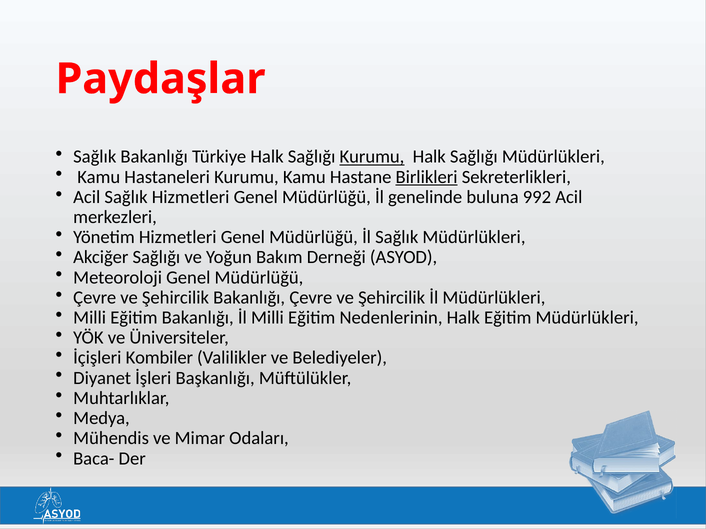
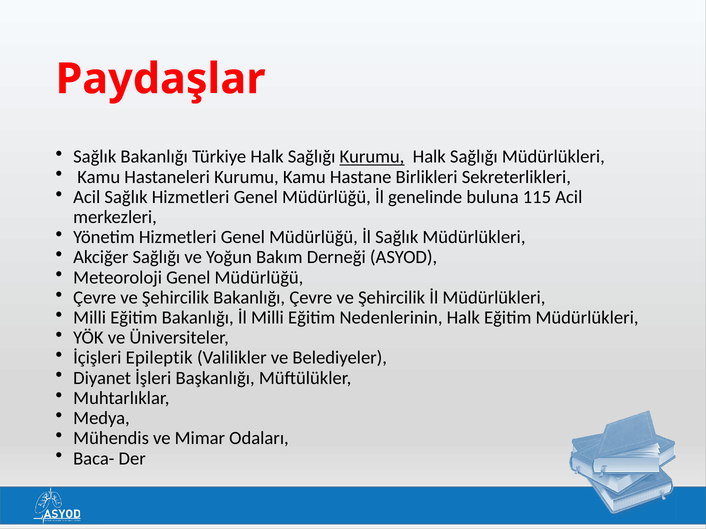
Birlikleri underline: present -> none (427, 177)
992: 992 -> 115 (537, 197)
Kombiler: Kombiler -> Epileptik (159, 358)
